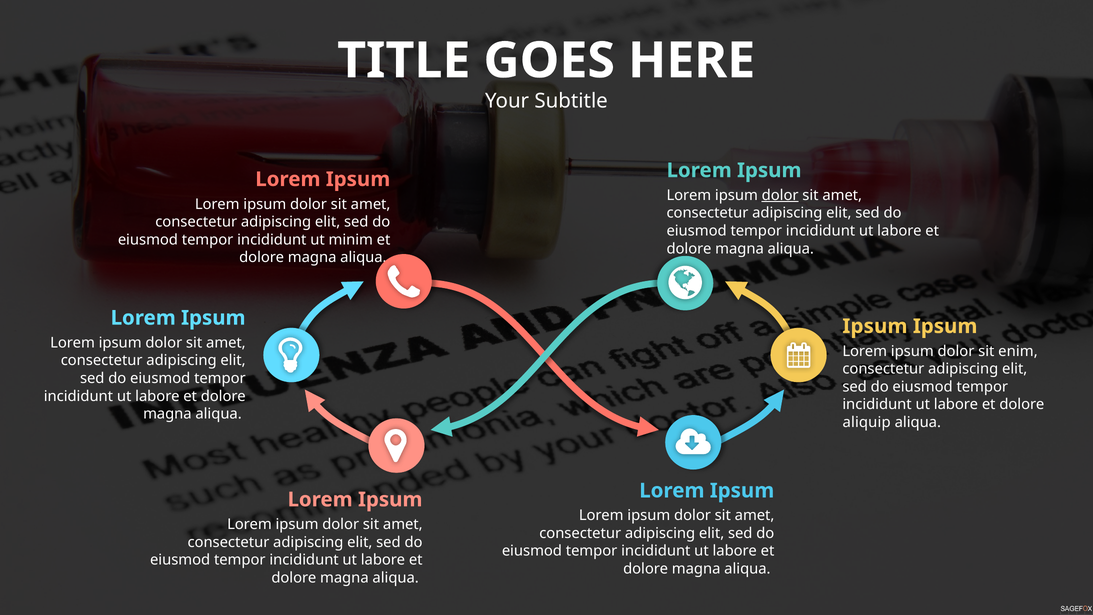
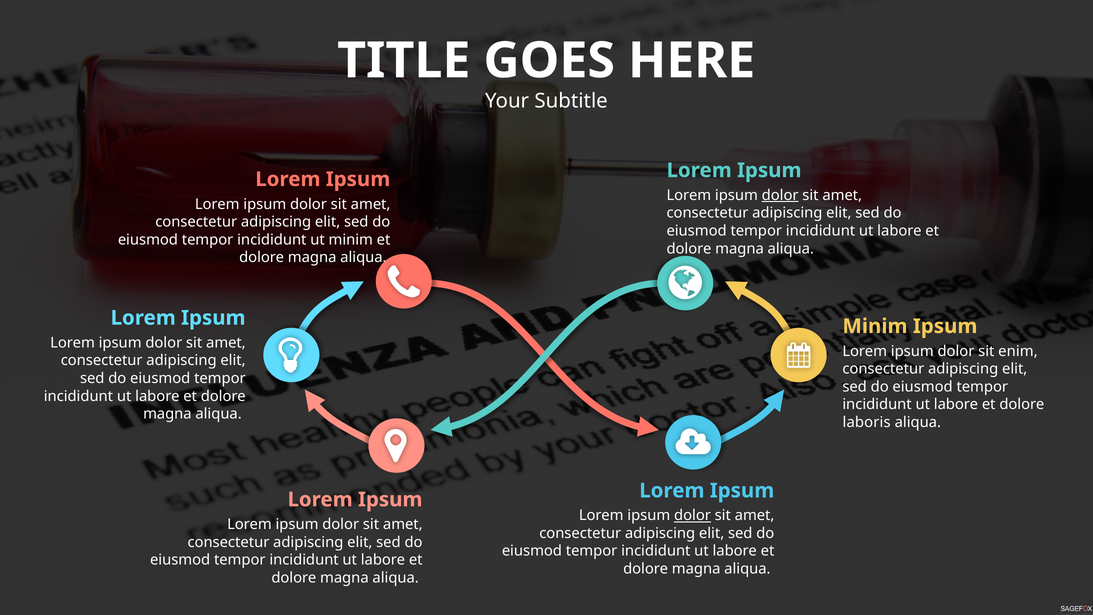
Ipsum: Ipsum -> Minim (875, 326)
aliquip: aliquip -> laboris (867, 422)
dolor underline: none -> present (692, 515)
